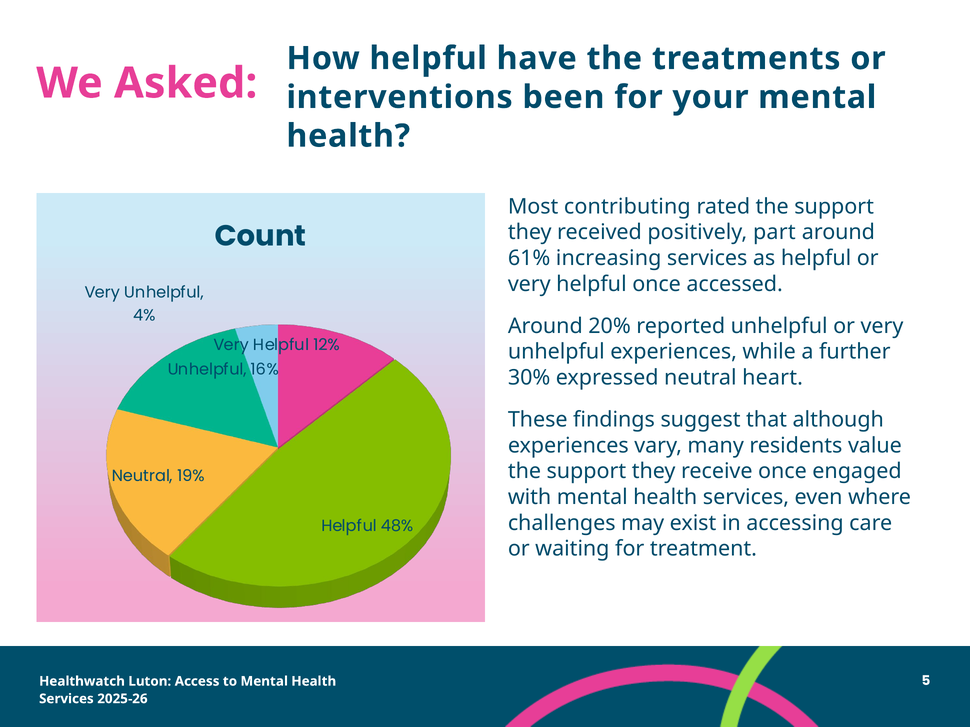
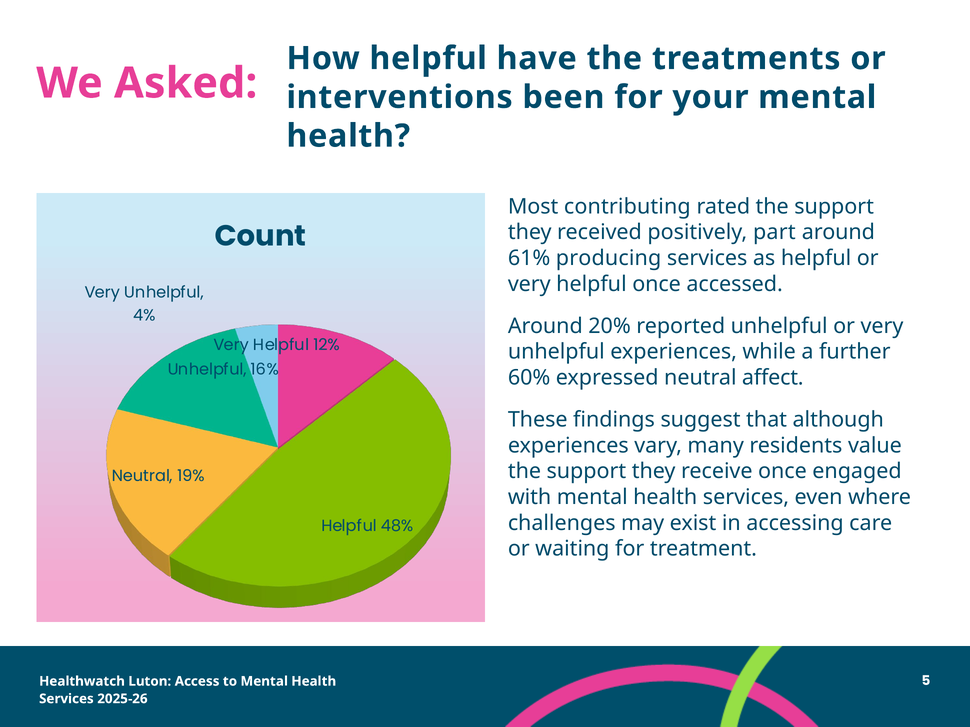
increasing: increasing -> producing (609, 258)
30%: 30% -> 60% (529, 378)
heart: heart -> affect (773, 378)
